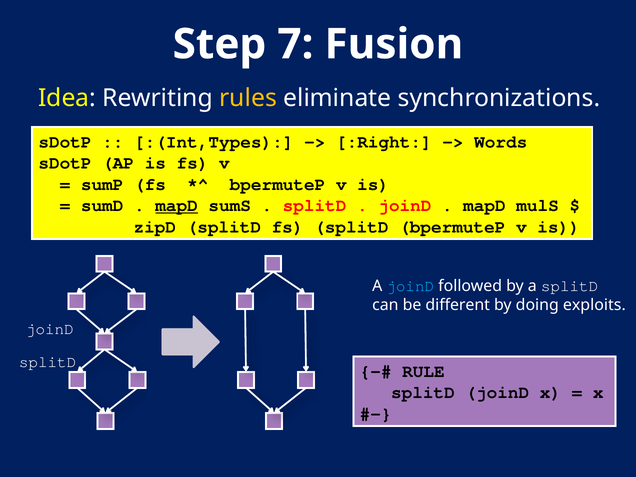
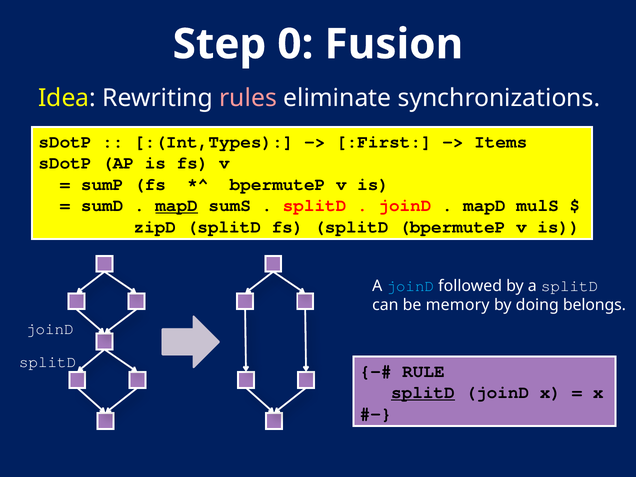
7: 7 -> 0 (295, 44)
rules colour: yellow -> pink (248, 98)
:Right: :Right -> :First (384, 142)
Words: Words -> Items (501, 142)
different: different -> memory (458, 305)
exploits: exploits -> belongs (594, 305)
splitD underline: none -> present (423, 392)
